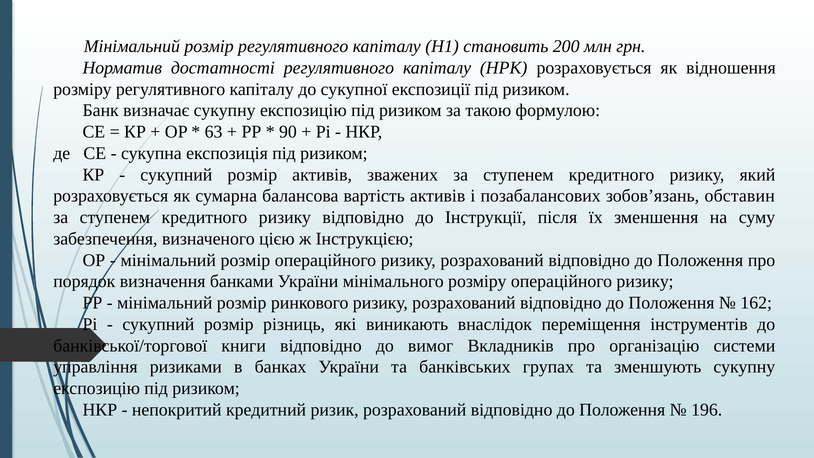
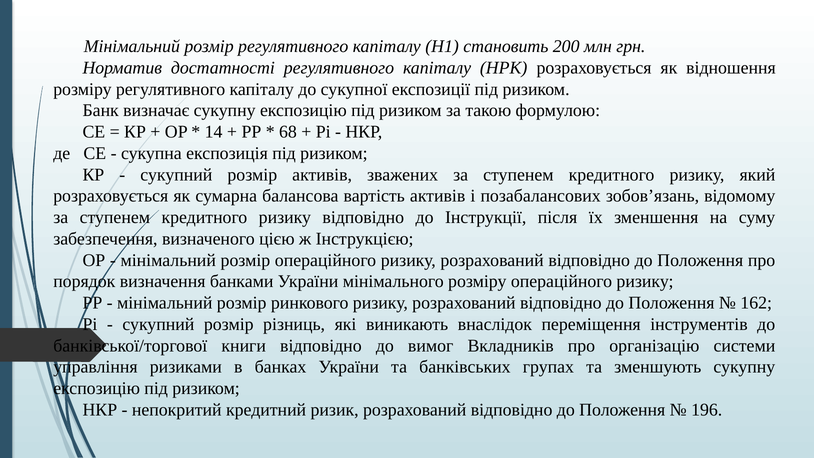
63: 63 -> 14 (214, 132)
90: 90 -> 68 (288, 132)
обставин: обставин -> відомому (740, 196)
